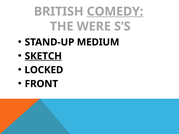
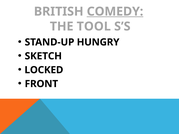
WERE: WERE -> TOOL (94, 26)
MEDIUM: MEDIUM -> HUNGRY (98, 42)
SKETCH underline: present -> none (43, 56)
